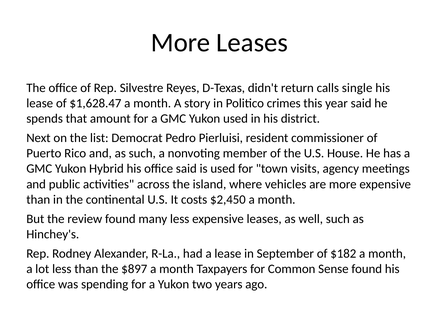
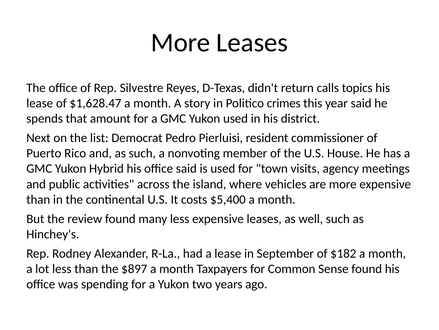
single: single -> topics (357, 88)
$2,450: $2,450 -> $5,400 (228, 199)
